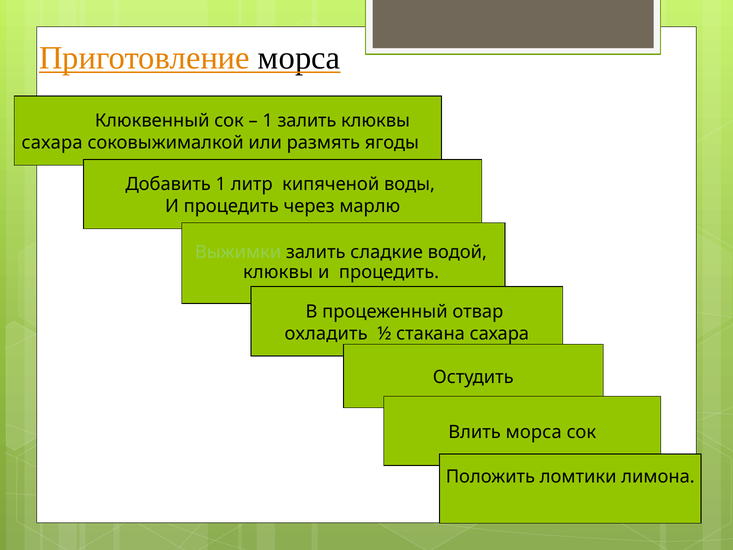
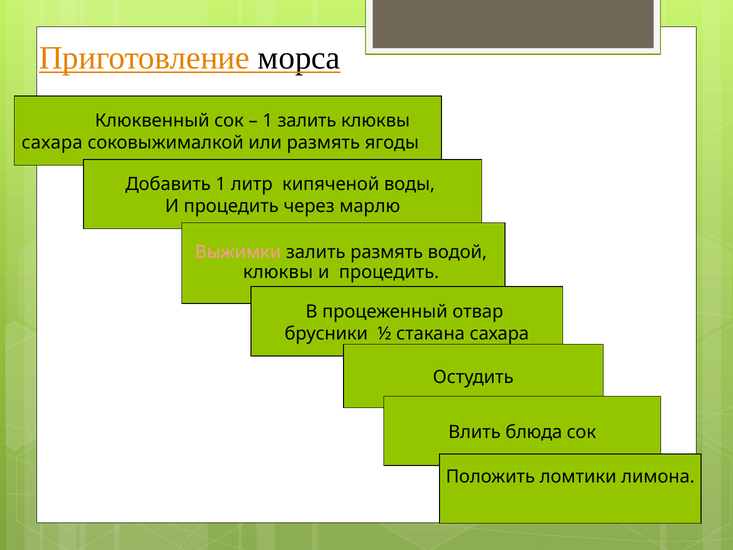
Выжимки colour: light green -> pink (238, 252)
залить сладкие: сладкие -> размять (387, 252)
охладить: охладить -> брусники (326, 333)
Влить морса: морса -> блюда (534, 432)
